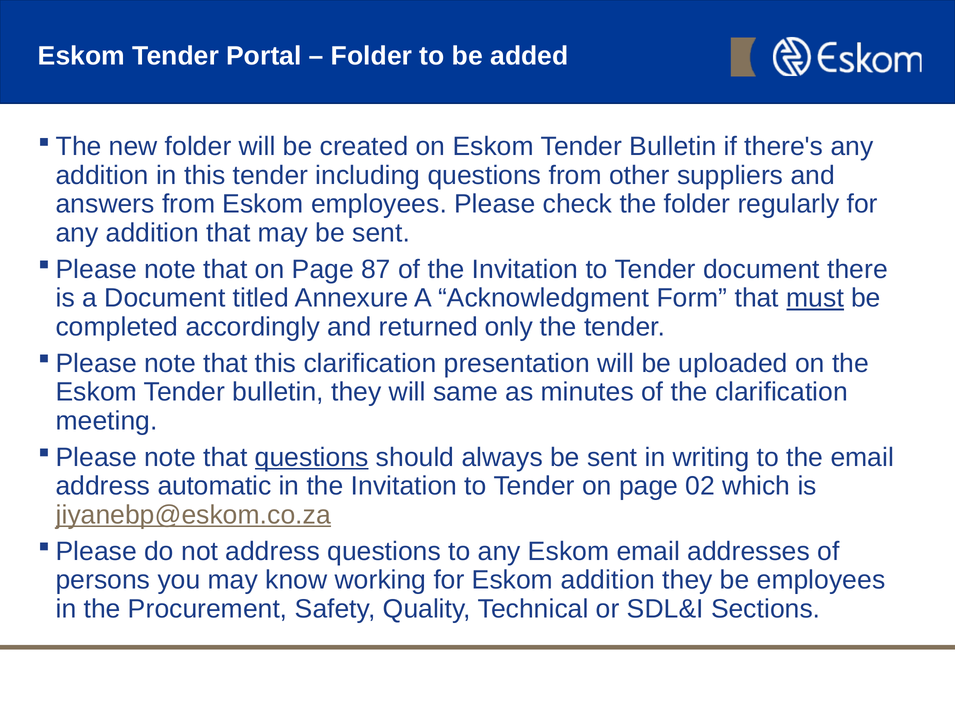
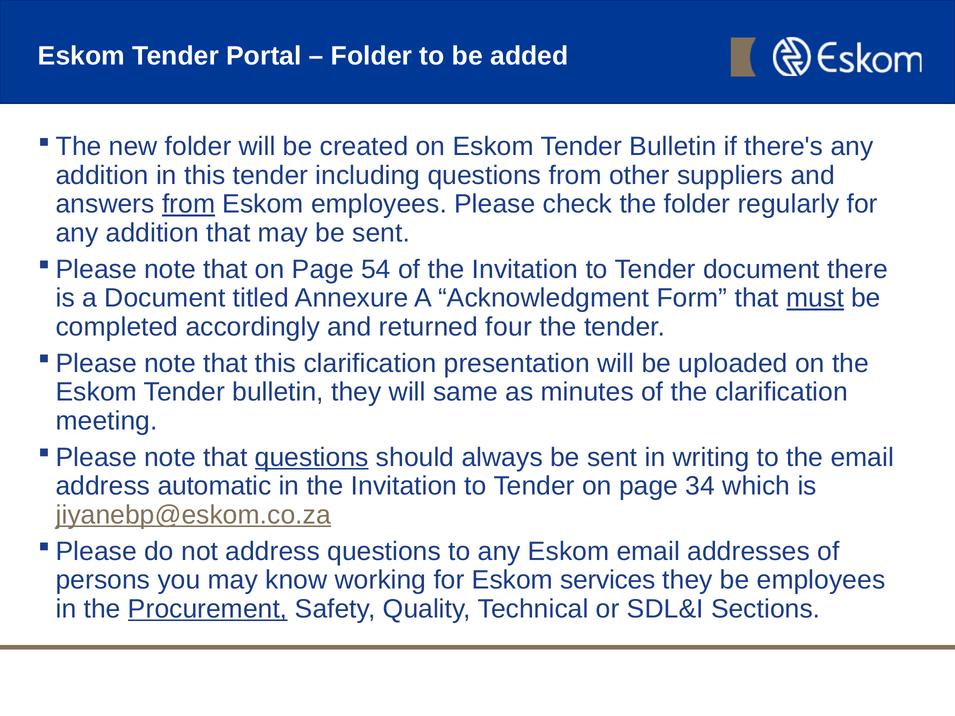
from underline: none -> present (189, 204)
87: 87 -> 54 (376, 270)
only: only -> four (509, 327)
02: 02 -> 34 (700, 486)
Eskom addition: addition -> services (608, 580)
Procurement underline: none -> present (208, 609)
